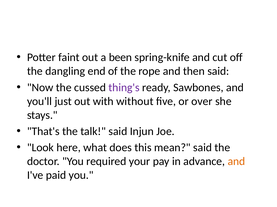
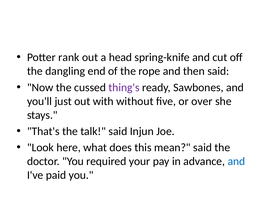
faint: faint -> rank (69, 58)
been: been -> head (120, 58)
and colour: orange -> blue (236, 162)
